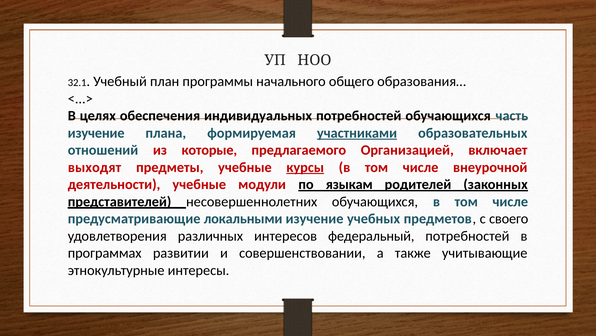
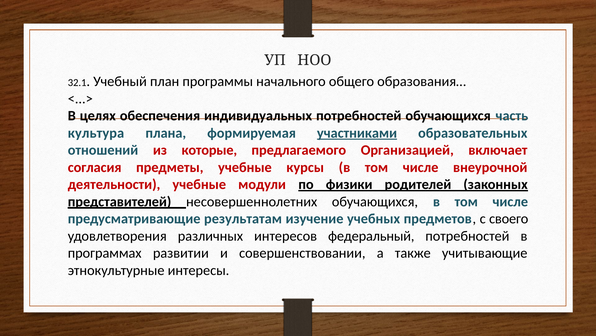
изучение: изучение -> культура (96, 133)
выходят: выходят -> согласия (95, 167)
курсы underline: present -> none (305, 167)
языкам: языкам -> физики (349, 184)
локальными: локальными -> результатам (243, 218)
